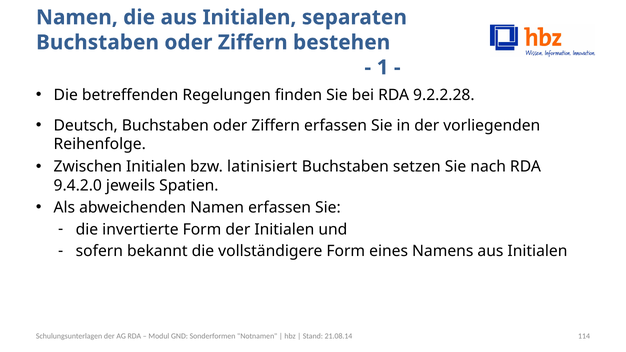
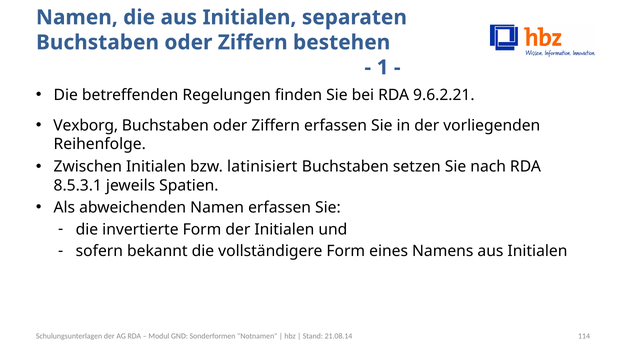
9.2.2.28: 9.2.2.28 -> 9.6.2.21 (444, 95)
Deutsch: Deutsch -> Vexborg (86, 126)
9.4.2.0: 9.4.2.0 -> 8.5.3.1 (78, 186)
